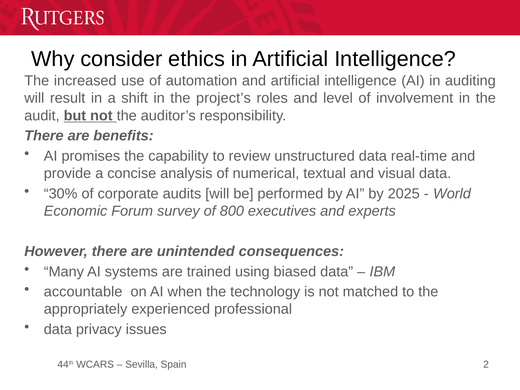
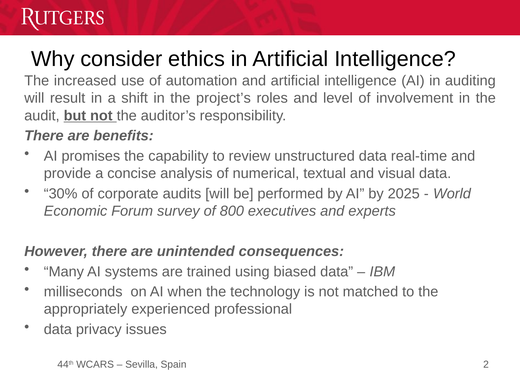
accountable: accountable -> milliseconds (83, 292)
